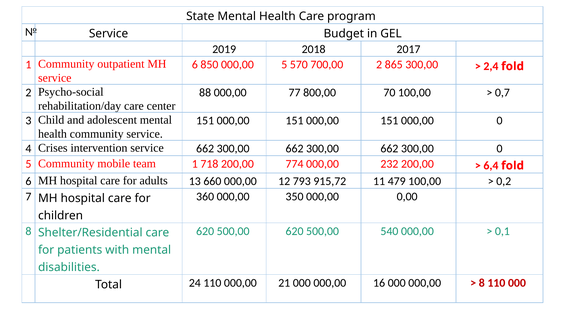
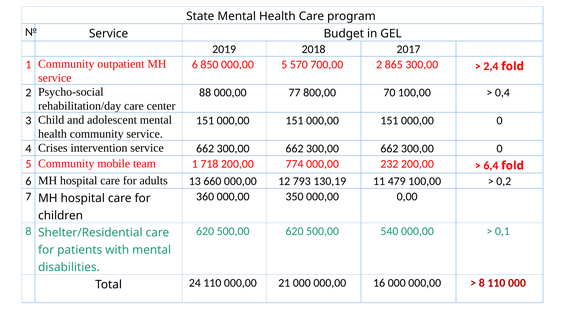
0,7: 0,7 -> 0,4 (502, 93)
915,72: 915,72 -> 130,19 (330, 181)
